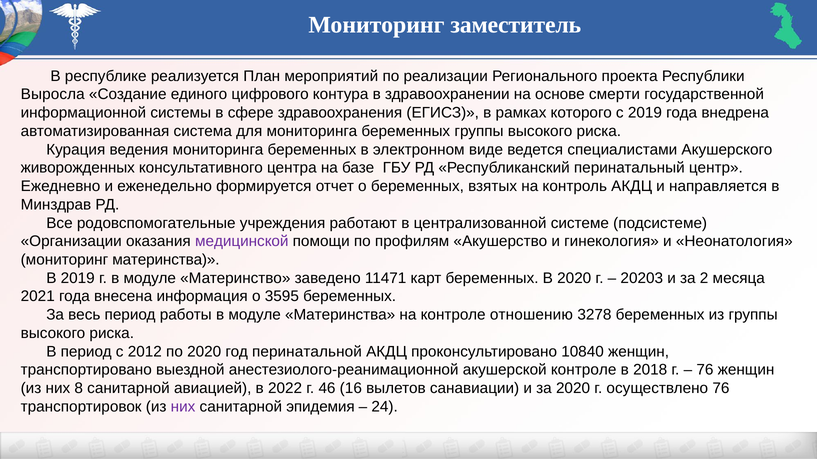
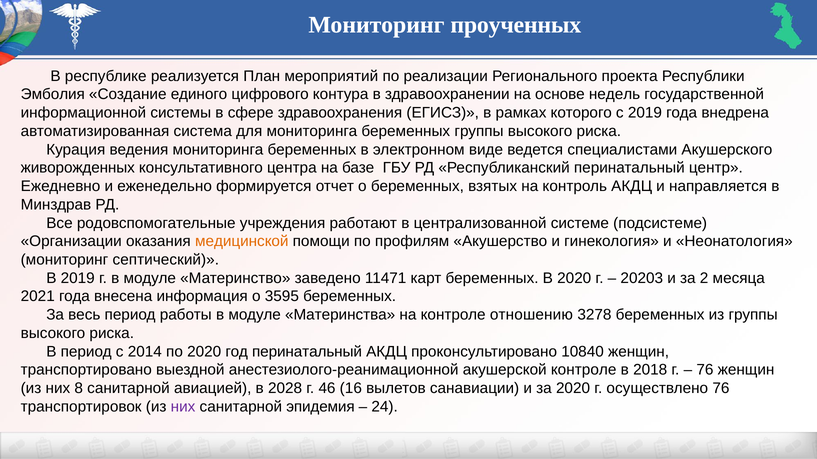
заместитель: заместитель -> проученных (516, 25)
Выросла: Выросла -> Эмболия (53, 95)
смерти: смерти -> недель (615, 95)
медицинской colour: purple -> orange (242, 242)
мониторинг материнства: материнства -> септический (166, 260)
2012: 2012 -> 2014 (145, 352)
год перинатальной: перинатальной -> перинатальный (307, 352)
2022: 2022 -> 2028 (285, 389)
